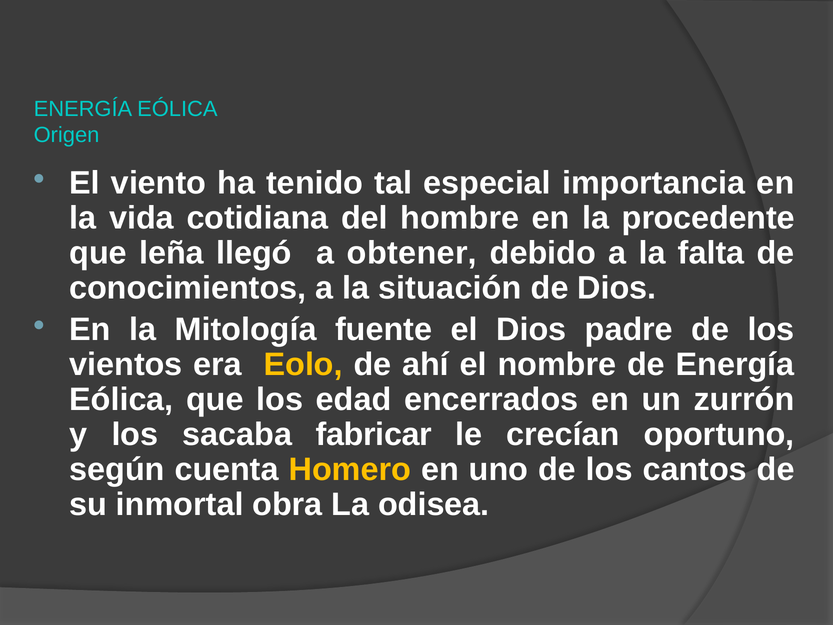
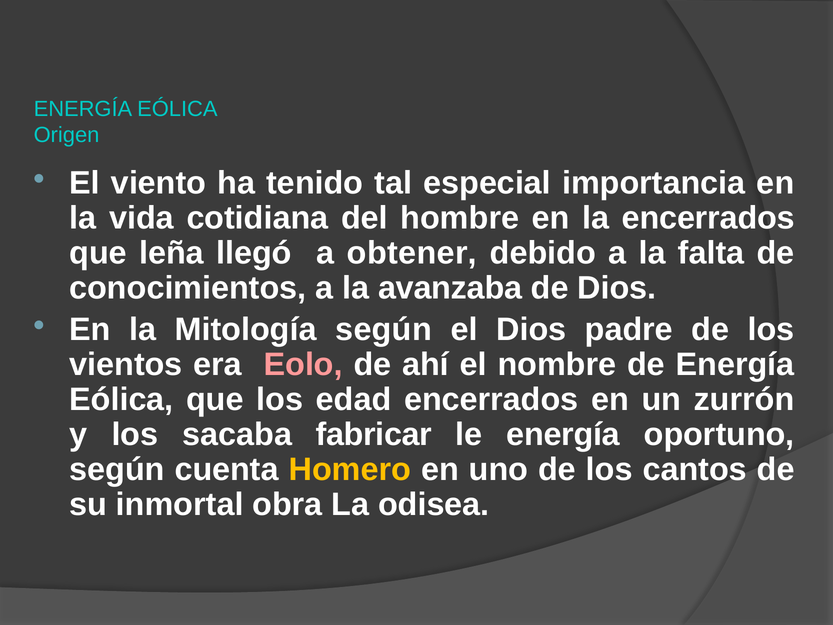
la procedente: procedente -> encerrados (708, 218)
situación: situación -> avanzaba (450, 288)
Mitología fuente: fuente -> según (383, 329)
Eolo colour: yellow -> pink (303, 364)
le crecían: crecían -> energía (563, 434)
